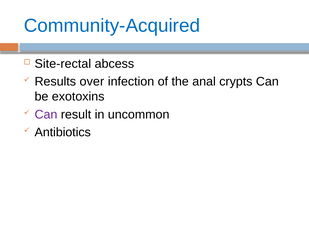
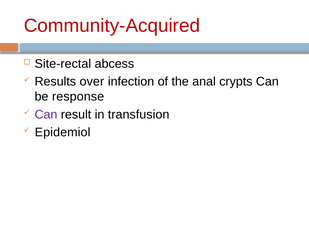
Community-Acquired colour: blue -> red (112, 26)
exotoxins: exotoxins -> response (78, 97)
uncommon: uncommon -> transfusion (139, 115)
Antibiotics: Antibiotics -> Epidemiol (63, 133)
